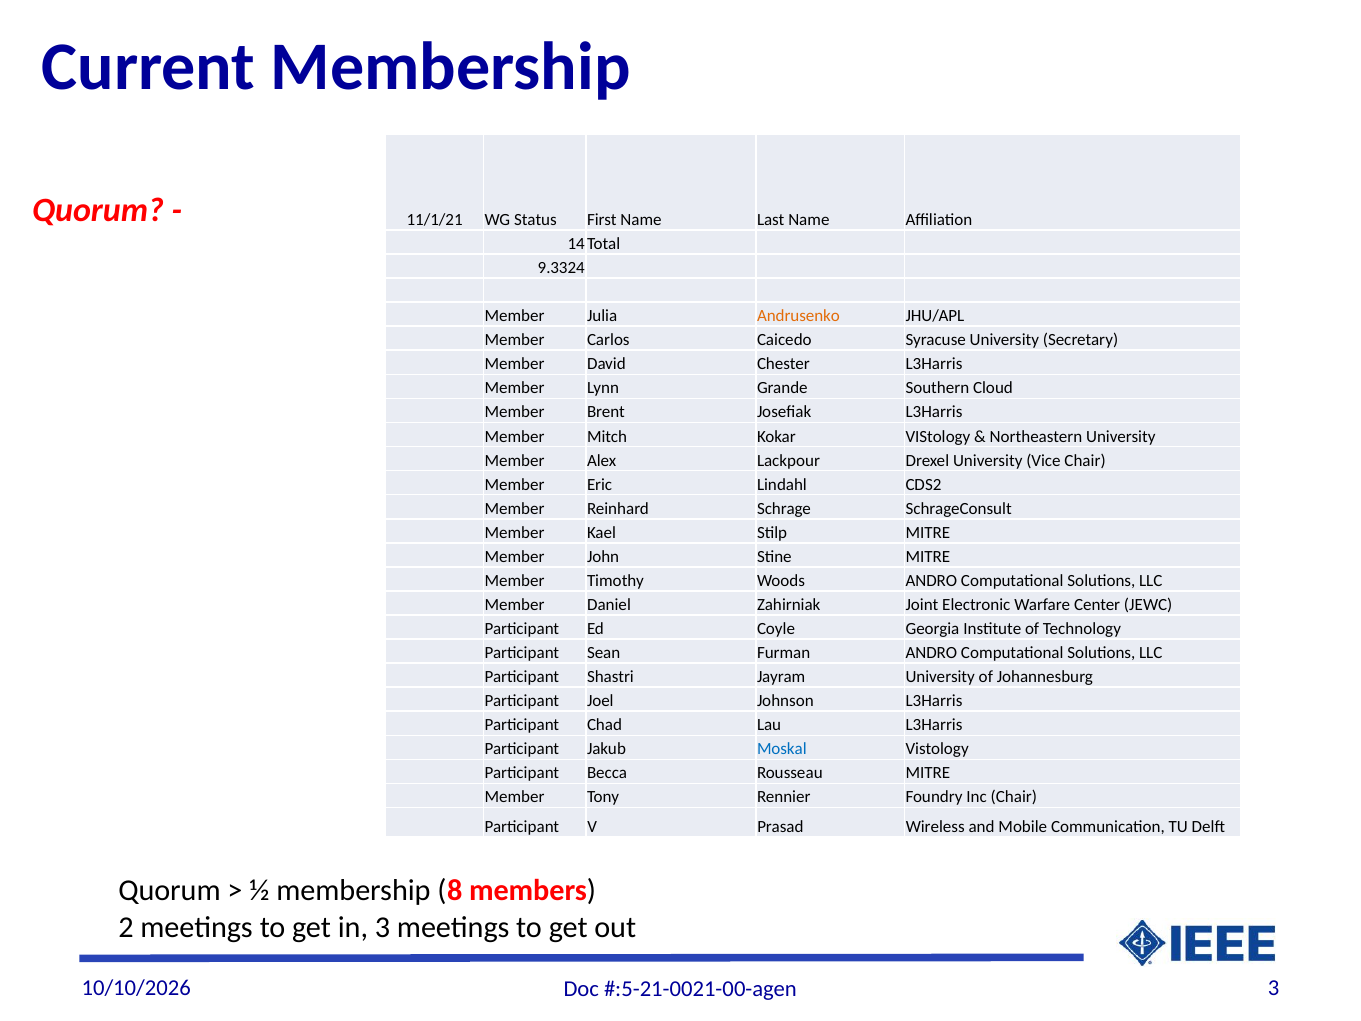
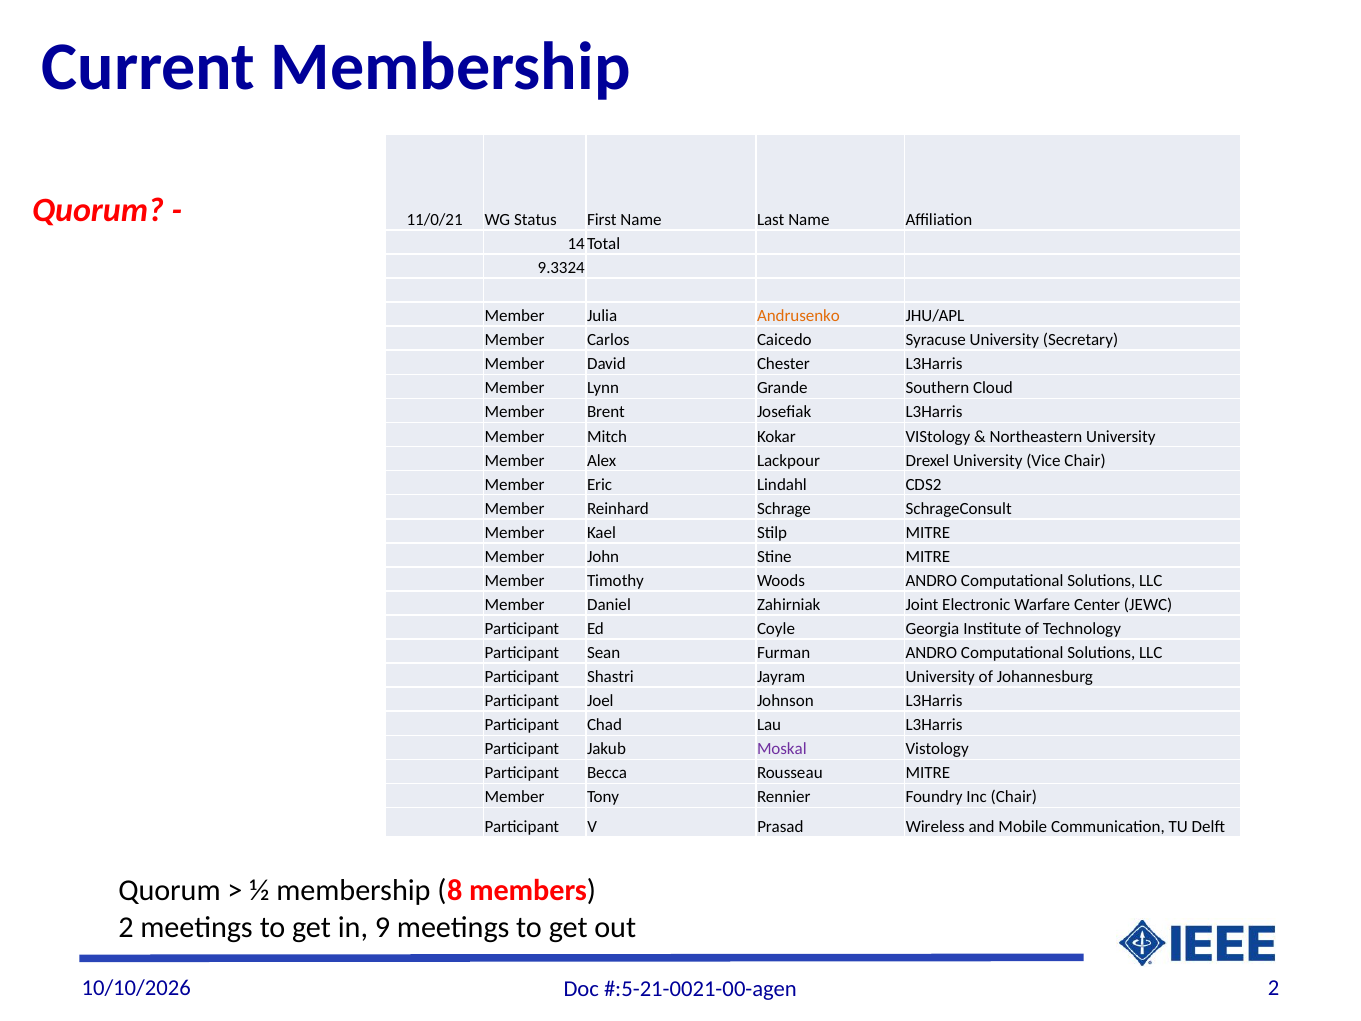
11/1/21: 11/1/21 -> 11/0/21 (435, 220)
Moskal colour: blue -> purple (782, 749)
in 3: 3 -> 9 (382, 927)
3: 3 -> 2 (1274, 988)
